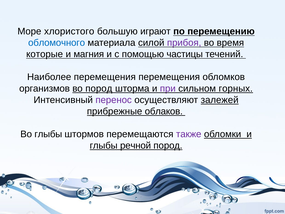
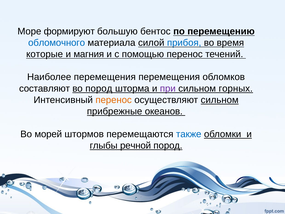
хлористого: хлористого -> формируют (69, 31)
играют: играют -> бентос (155, 31)
прибоя colour: purple -> blue (184, 43)
помощью частицы: частицы -> перенос (185, 54)
организмов: организмов -> составляют (45, 88)
перенос colour: purple -> orange (114, 100)
осуществляют залежей: залежей -> сильном (220, 100)
облаков: облаков -> океанов (164, 111)
Во глыбы: глыбы -> морей (48, 134)
также colour: purple -> blue (189, 134)
